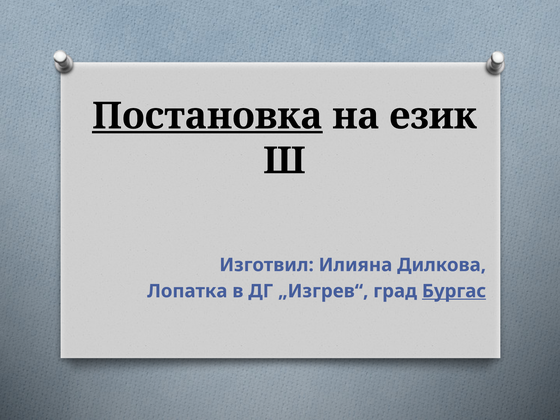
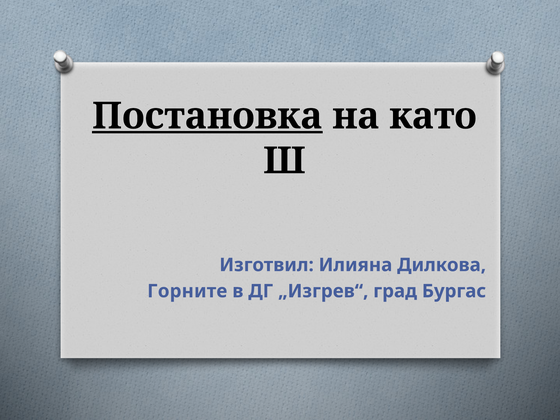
език: език -> като (433, 116)
Лопатка: Лопатка -> Горните (187, 291)
Бургас underline: present -> none (454, 291)
